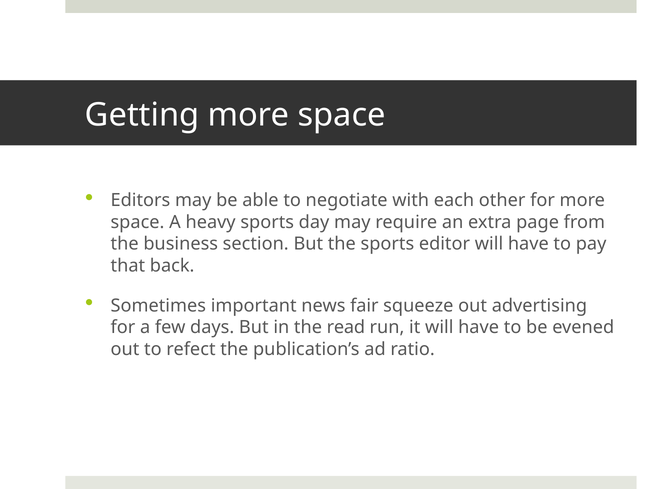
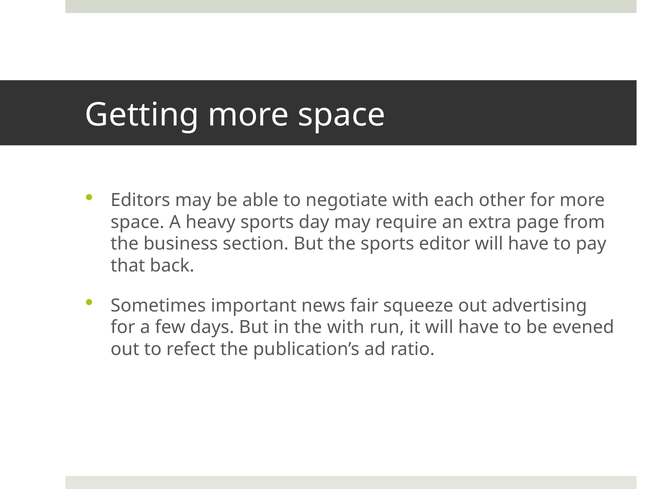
the read: read -> with (346, 328)
